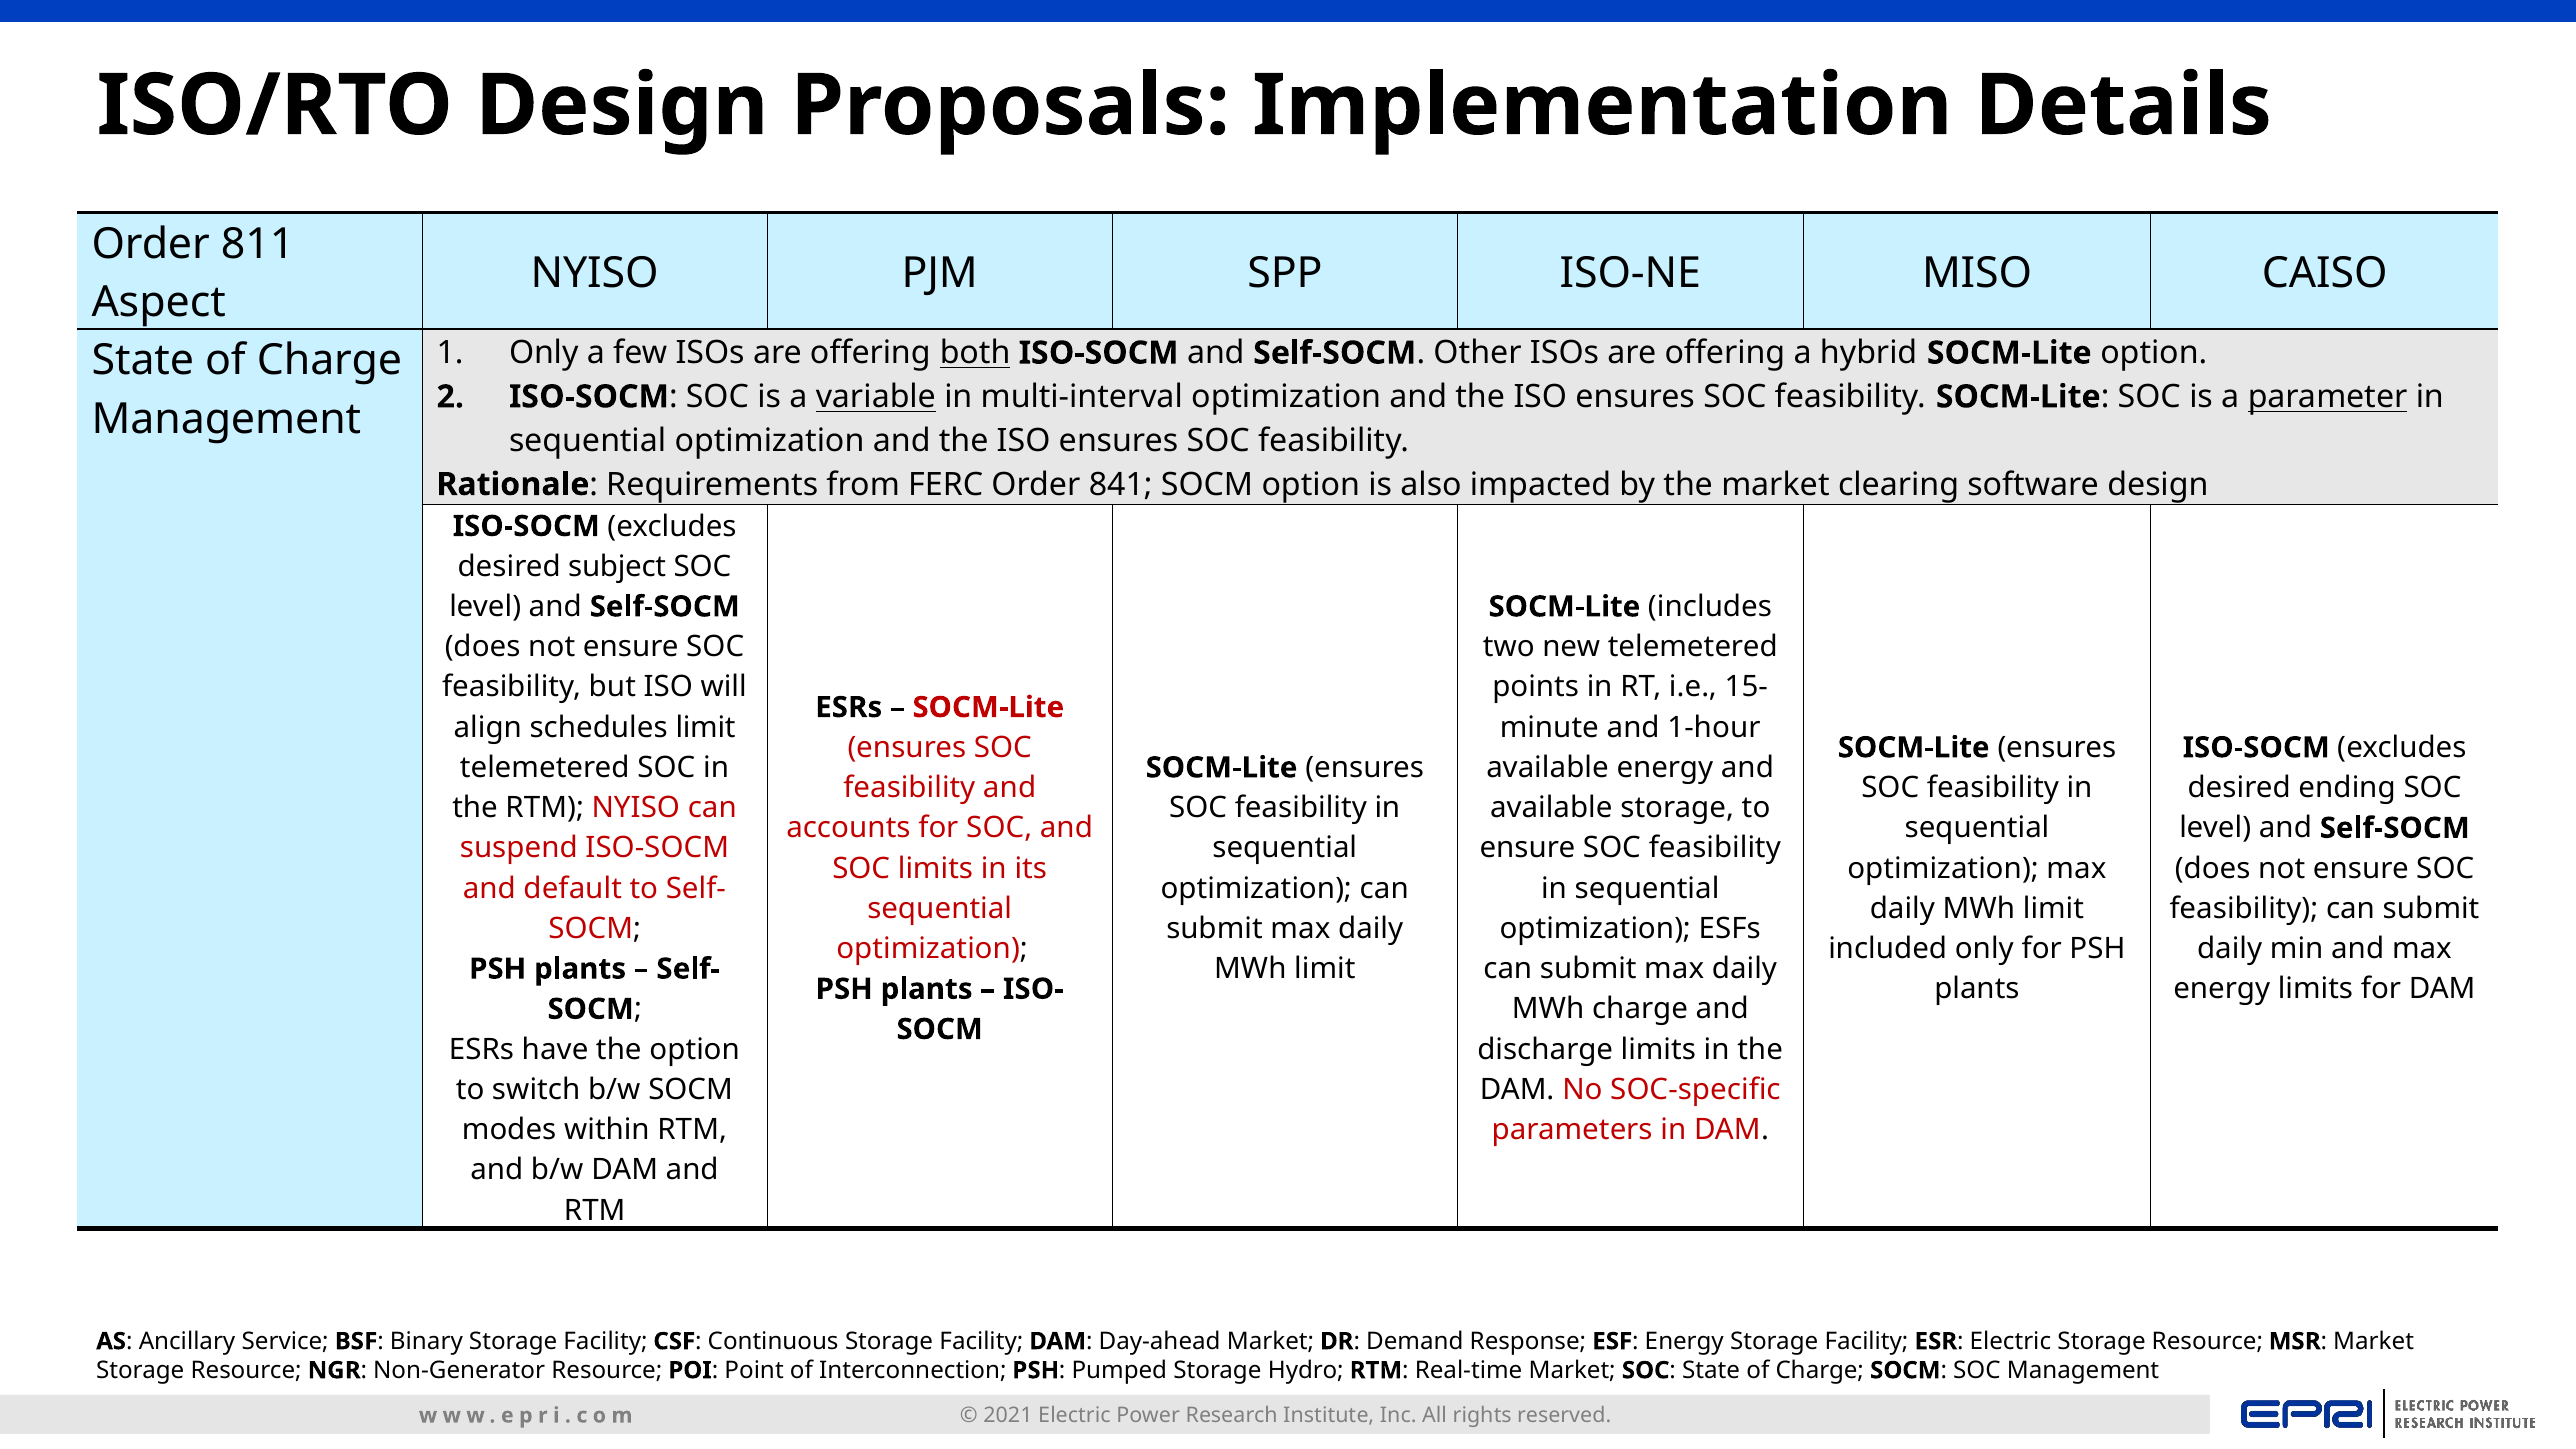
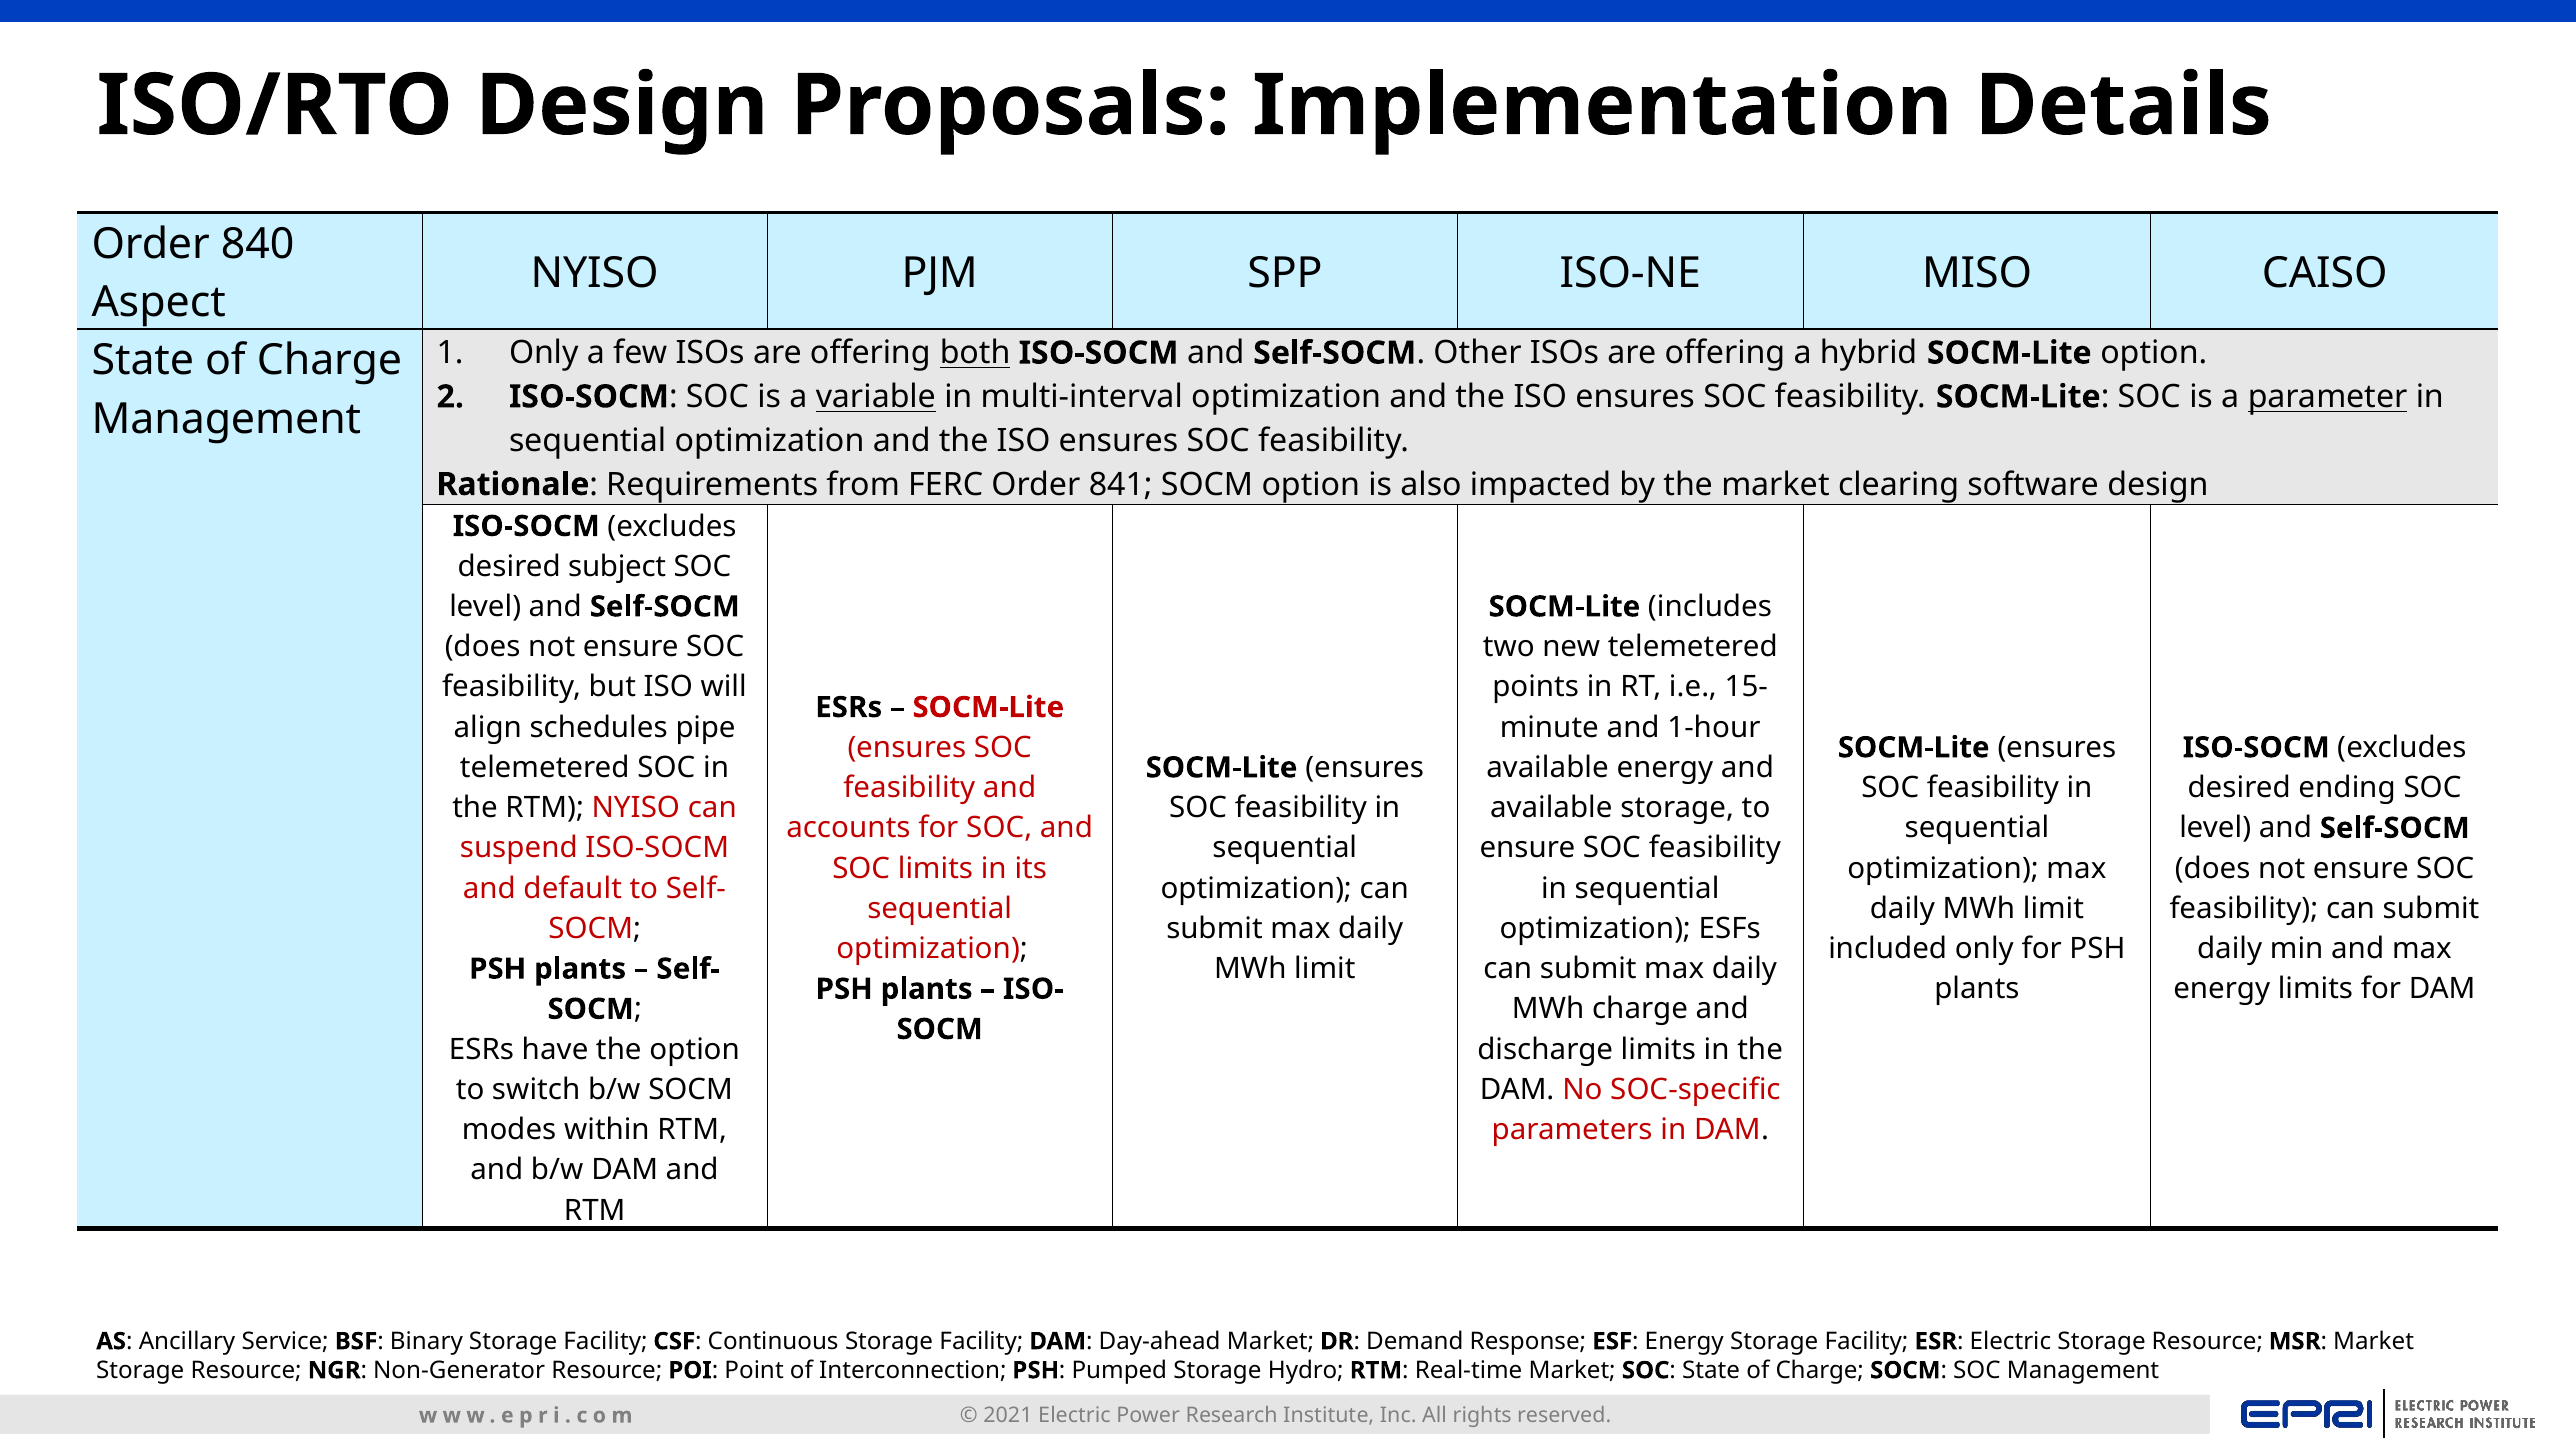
811: 811 -> 840 (258, 244)
schedules limit: limit -> pipe (706, 727)
